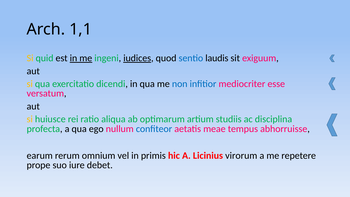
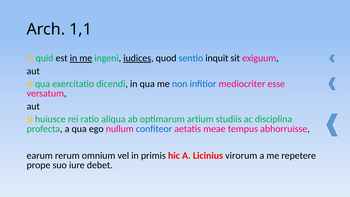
laudis: laudis -> inquit (217, 58)
